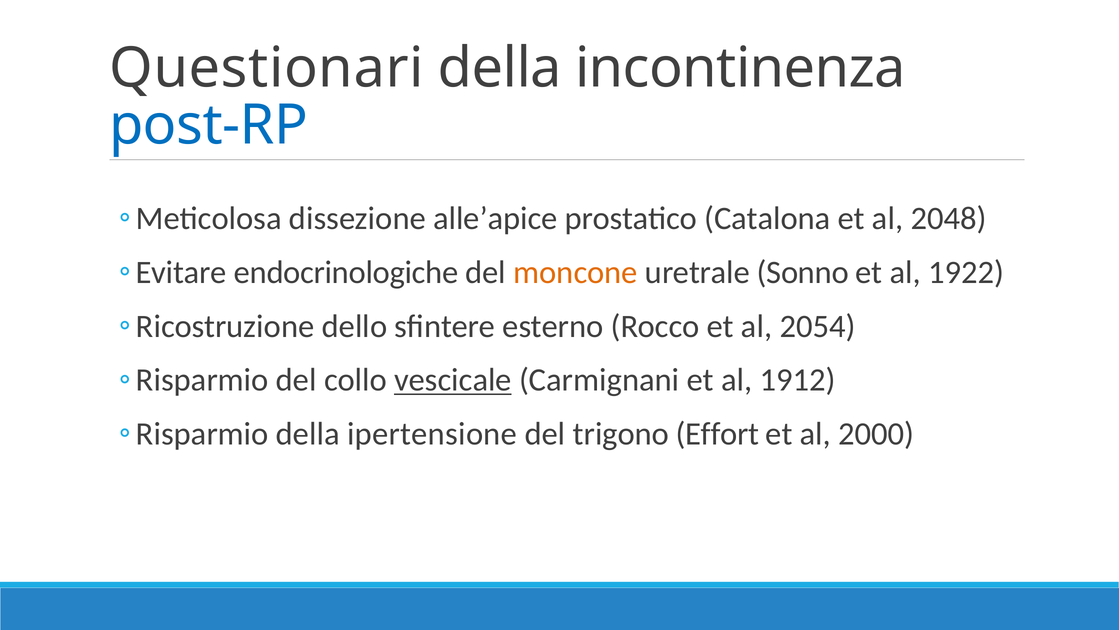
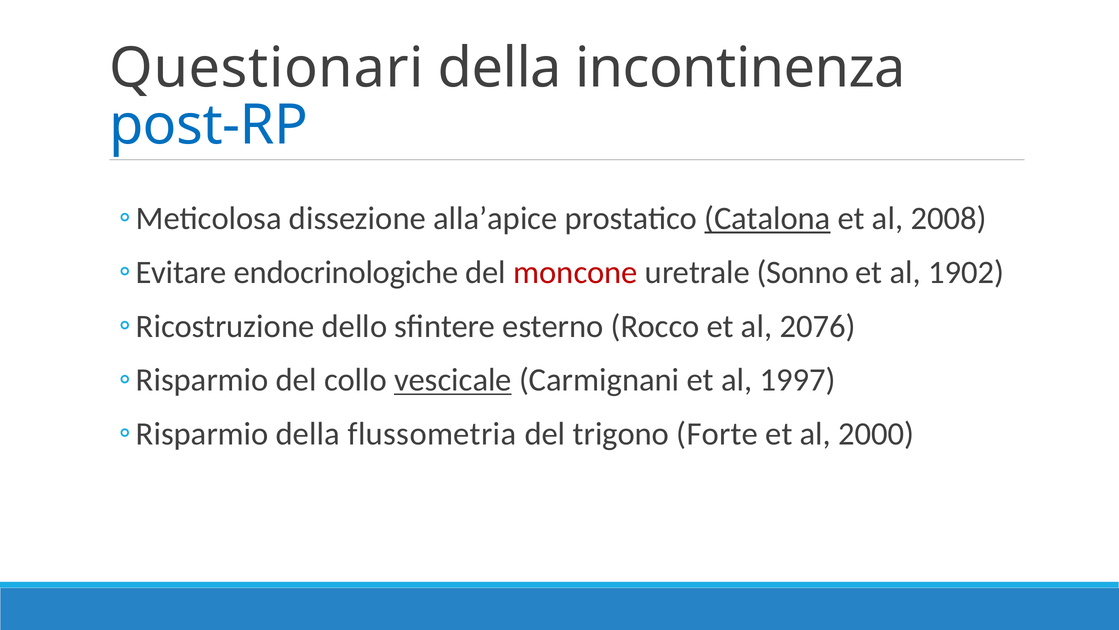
alle’apice: alle’apice -> alla’apice (495, 218)
Catalona underline: none -> present (767, 218)
2048: 2048 -> 2008 (948, 218)
moncone colour: orange -> red (576, 272)
1922: 1922 -> 1902 (966, 272)
2054: 2054 -> 2076 (817, 326)
1912: 1912 -> 1997 (798, 380)
ipertensione: ipertensione -> flussometria (432, 434)
Effort: Effort -> Forte (717, 434)
